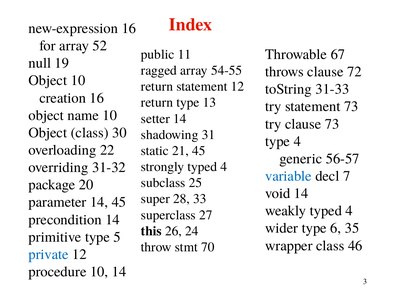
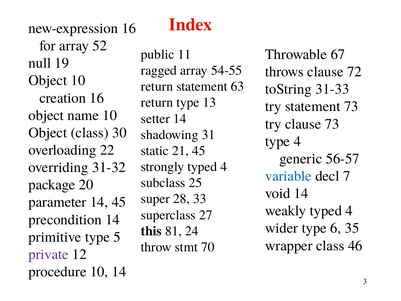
statement 12: 12 -> 63 (237, 86)
26: 26 -> 81 (173, 231)
private colour: blue -> purple (49, 254)
